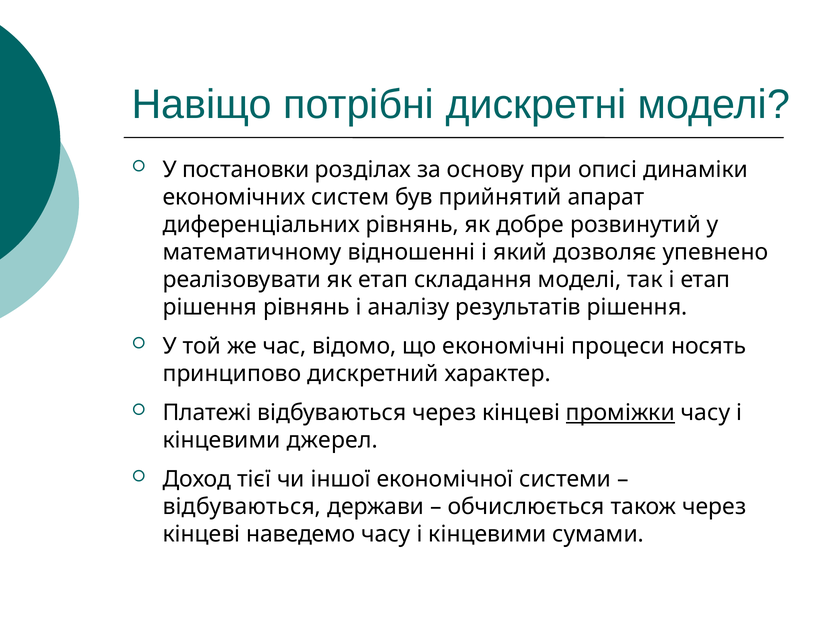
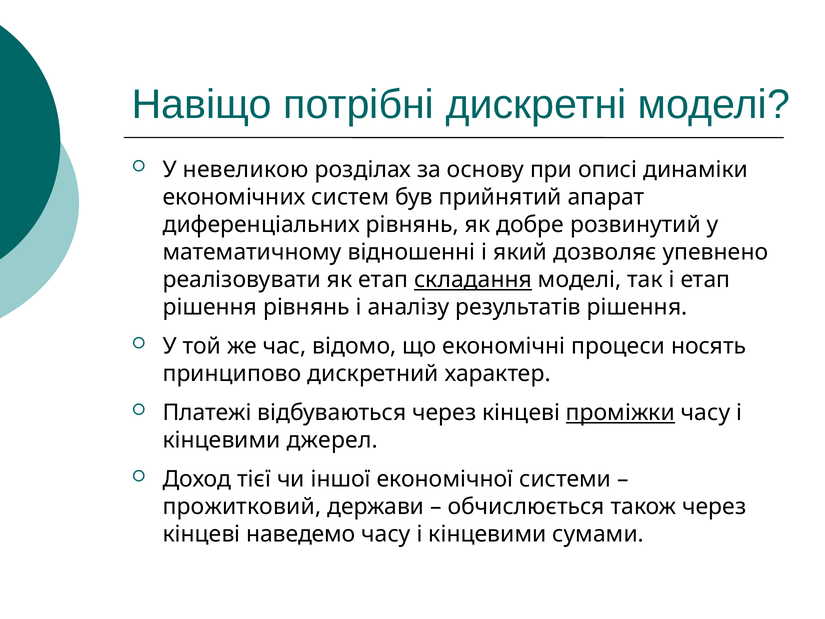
постановки: постановки -> невеликою (246, 170)
складання underline: none -> present (473, 280)
відбуваються: відбуваються -> прожитковий (242, 507)
